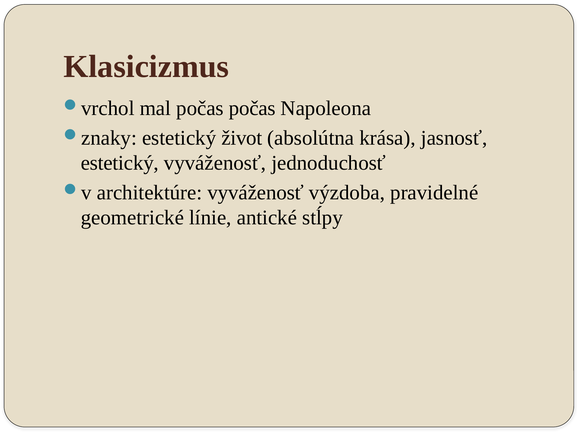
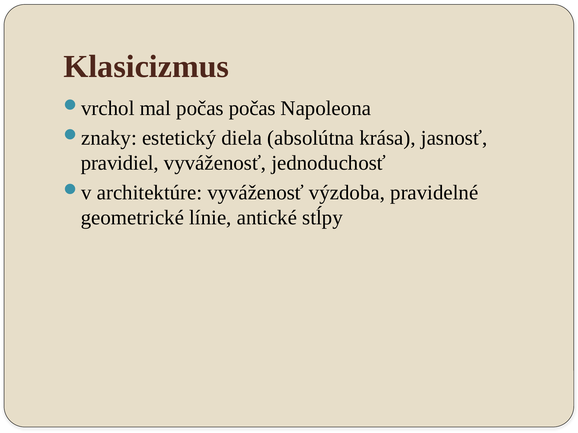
život: život -> diela (242, 138)
estetický: estetický -> pravidiel (120, 163)
